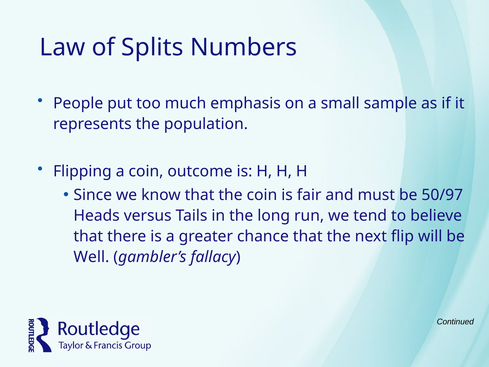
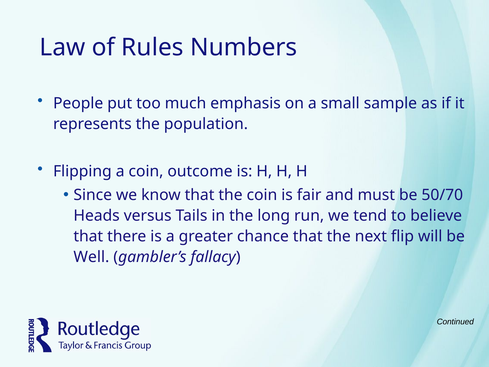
Splits: Splits -> Rules (152, 47)
50/97: 50/97 -> 50/70 (442, 195)
